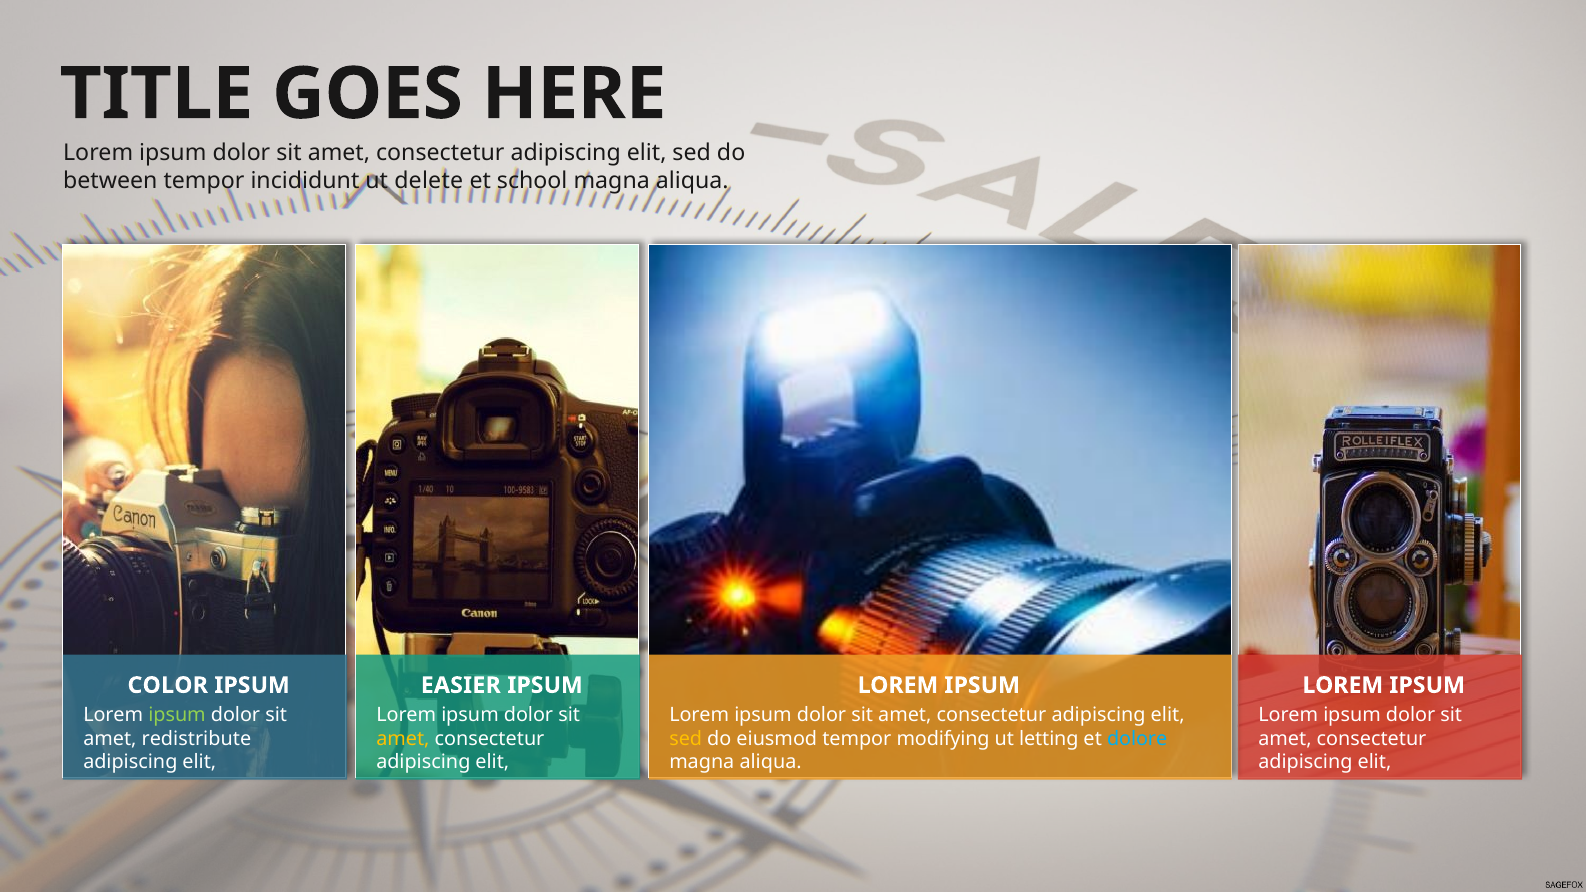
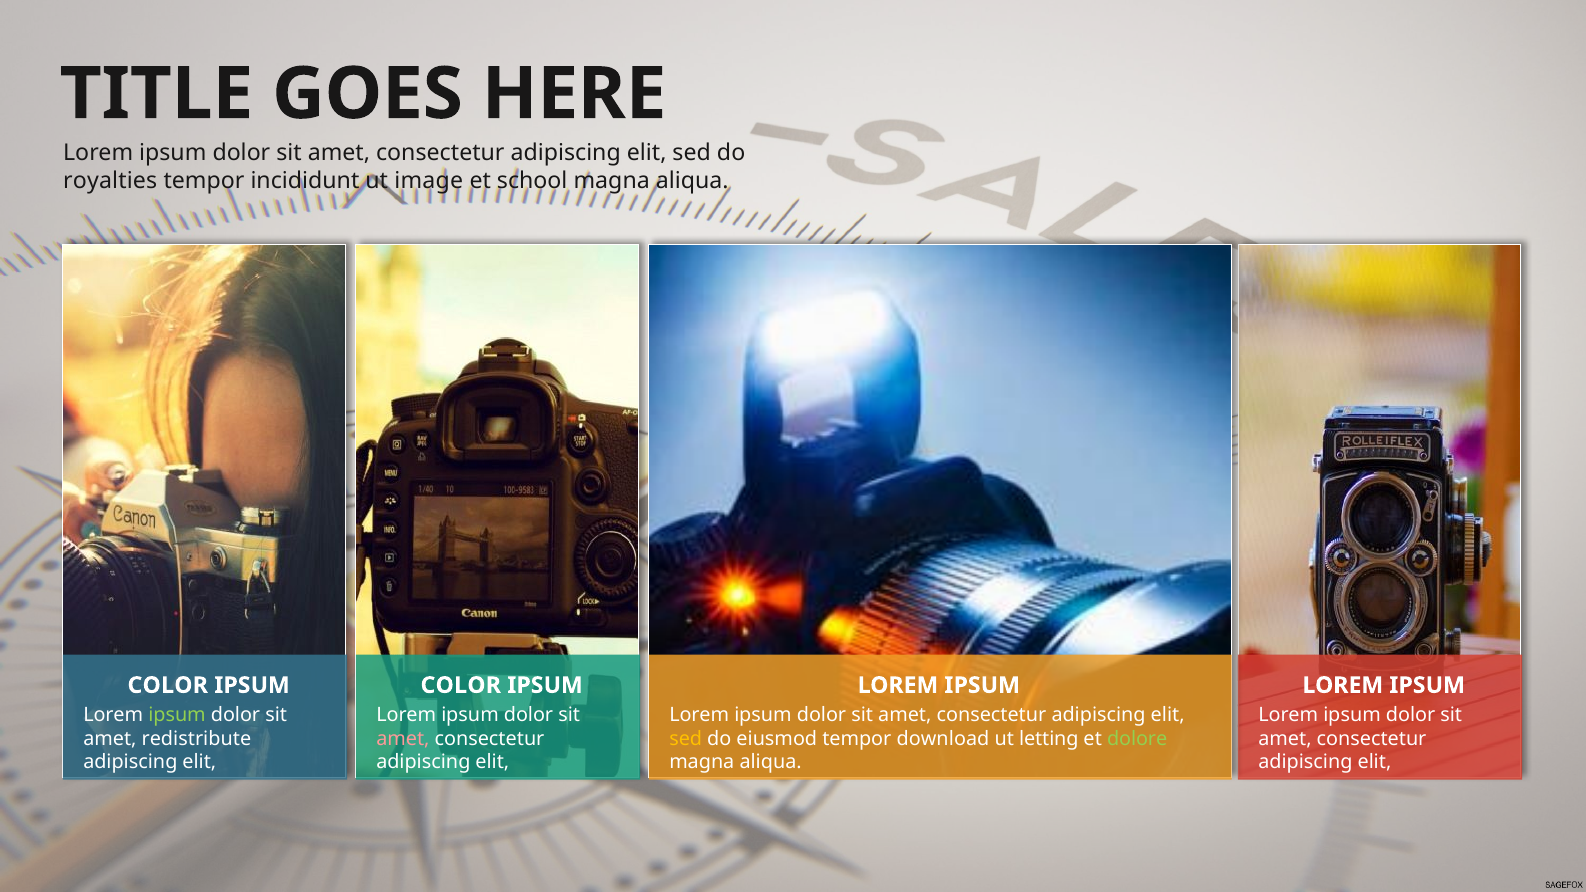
between: between -> royalties (110, 181)
delete: delete -> image (429, 181)
EASIER: EASIER -> COLOR (461, 685)
amet colour: yellow -> pink (403, 739)
modifying: modifying -> download (943, 739)
dolore colour: light blue -> light green (1137, 739)
